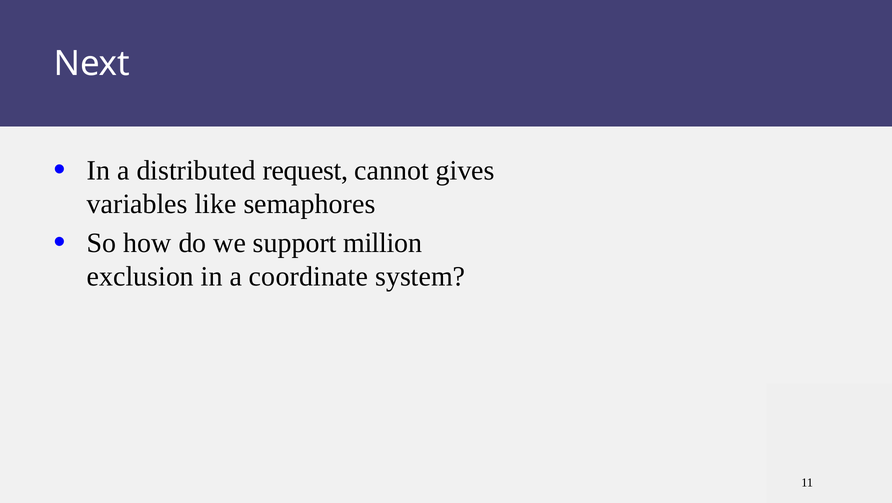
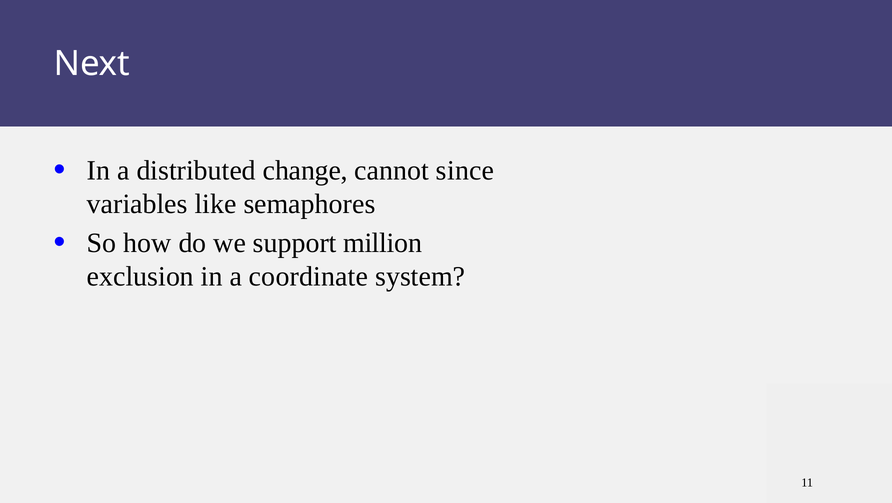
request: request -> change (305, 170)
gives: gives -> since (465, 170)
